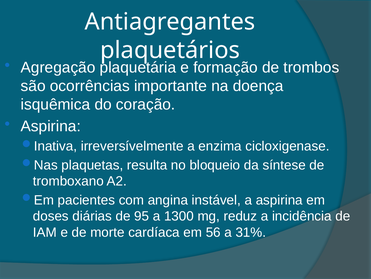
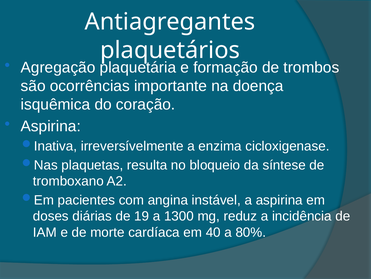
95: 95 -> 19 (142, 216)
56: 56 -> 40 (213, 232)
31%: 31% -> 80% (251, 232)
